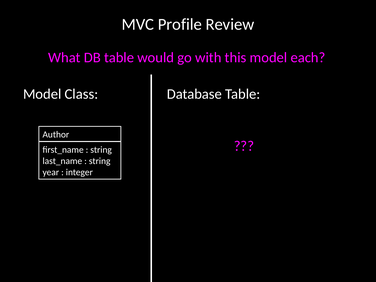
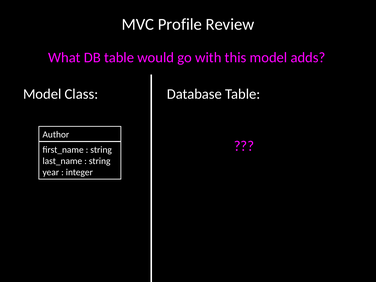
each: each -> adds (308, 57)
